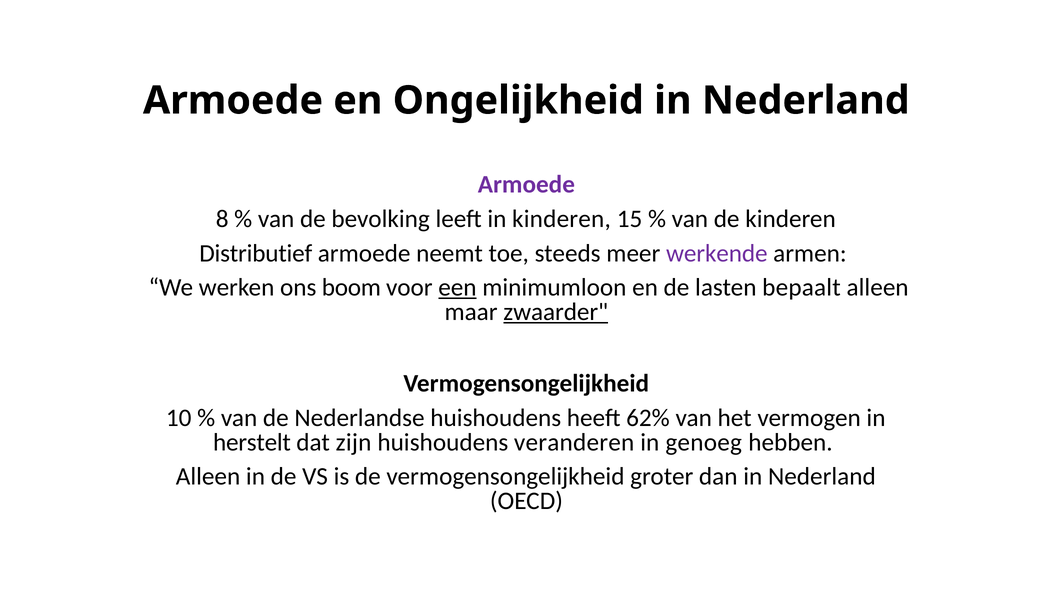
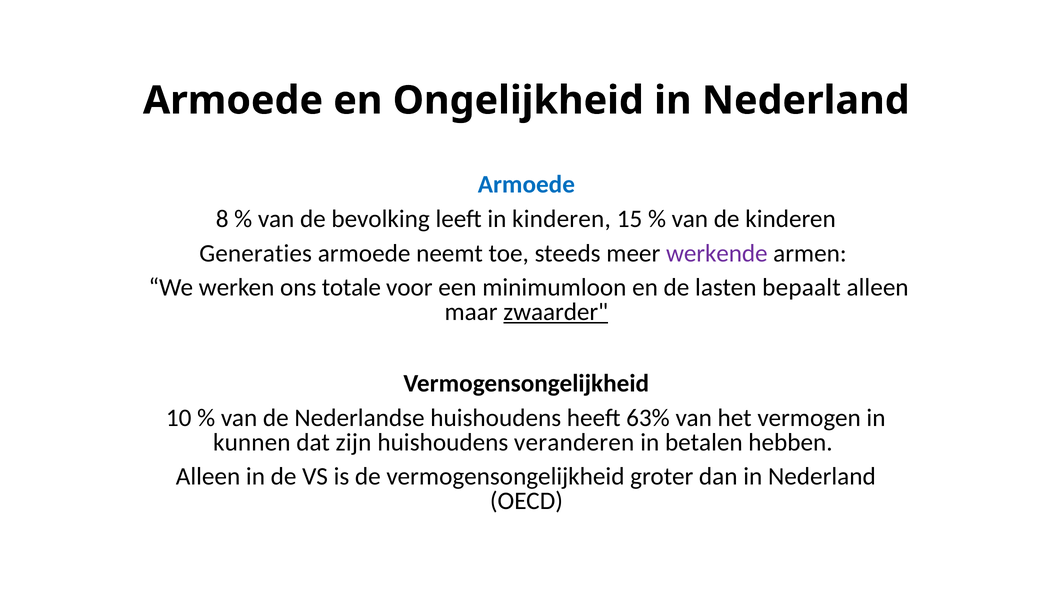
Armoede colour: purple -> blue (526, 185)
Distributief: Distributief -> Generaties (256, 253)
boom: boom -> totale (351, 288)
een underline: present -> none (457, 288)
62%: 62% -> 63% (648, 418)
herstelt: herstelt -> kunnen (252, 442)
genoeg: genoeg -> betalen (704, 442)
